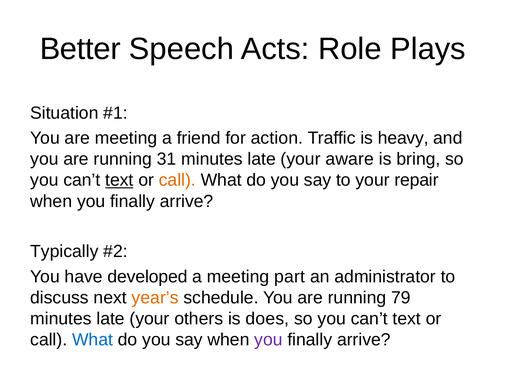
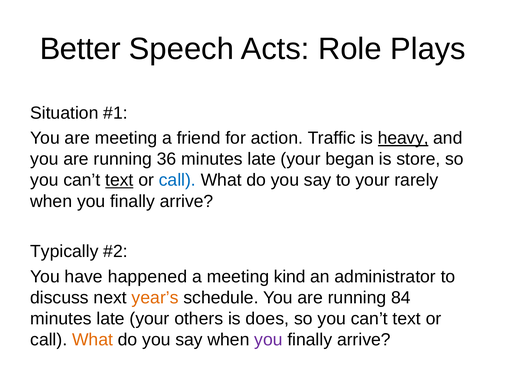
heavy underline: none -> present (403, 138)
31: 31 -> 36 (167, 159)
aware: aware -> began (350, 159)
bring: bring -> store (418, 159)
call colour: orange -> blue (177, 180)
repair: repair -> rarely (416, 180)
developed: developed -> happened (147, 277)
part: part -> kind (290, 277)
79: 79 -> 84 (401, 298)
What colour: blue -> orange (93, 340)
